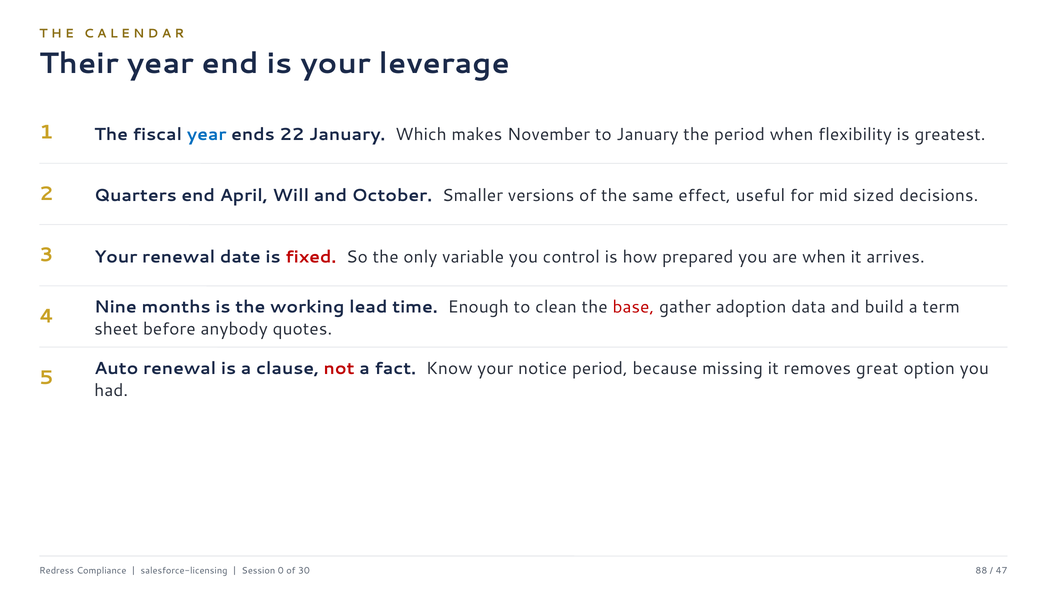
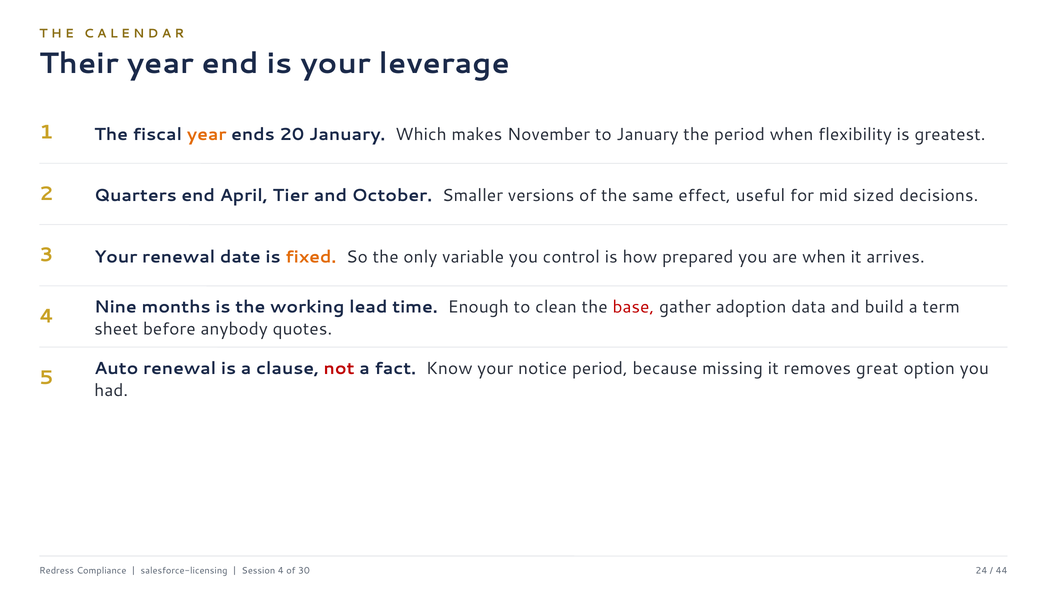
year colour: blue -> orange (207, 134)
22: 22 -> 20 (292, 134)
Will: Will -> Tier (291, 196)
fixed colour: red -> orange (311, 257)
Session 0: 0 -> 4 (281, 571)
88: 88 -> 24 (981, 571)
47: 47 -> 44 (1002, 571)
